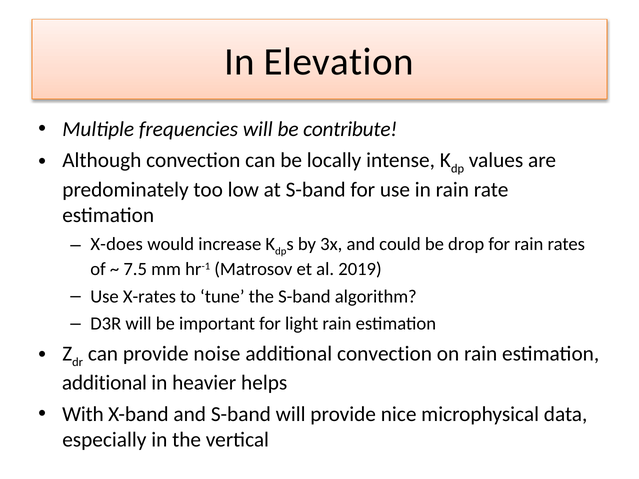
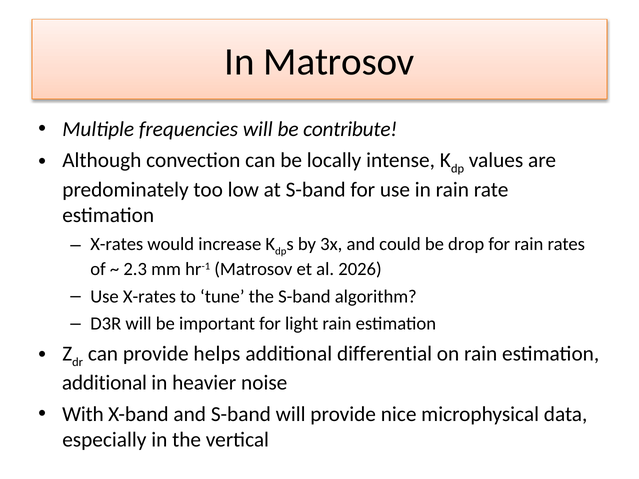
In Elevation: Elevation -> Matrosov (339, 62)
X-does: X-does -> X-rates (117, 244)
7.5: 7.5 -> 2.3 (135, 269)
2019: 2019 -> 2026 (360, 269)
noise: noise -> helps (217, 354)
additional convection: convection -> differential (385, 354)
helps: helps -> noise (264, 383)
